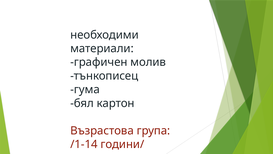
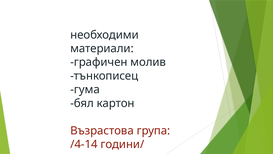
/1-14: /1-14 -> /4-14 (84, 144)
